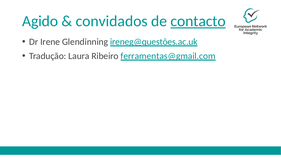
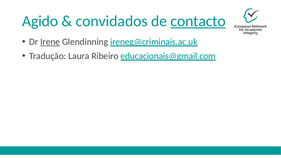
Irene underline: none -> present (50, 42)
ireneg@questões.ac.uk: ireneg@questões.ac.uk -> ireneg@criminais.ac.uk (154, 42)
ferramentas@gmail.com: ferramentas@gmail.com -> educacionais@gmail.com (168, 56)
